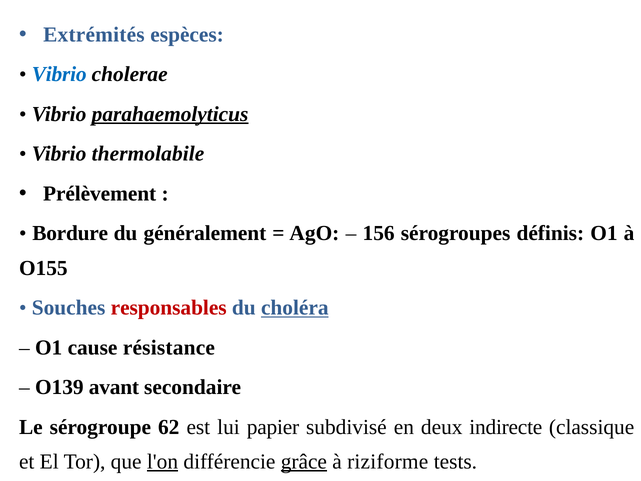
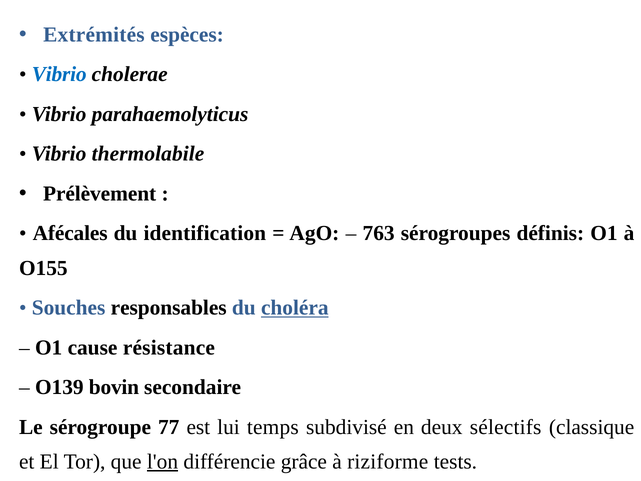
parahaemolyticus underline: present -> none (170, 114)
Bordure: Bordure -> Afécales (70, 233)
généralement: généralement -> identification (205, 233)
156: 156 -> 763 (379, 233)
responsables colour: red -> black (169, 308)
avant: avant -> bovin (114, 387)
62: 62 -> 77 (169, 427)
papier: papier -> temps (273, 427)
indirecte: indirecte -> sélectifs (506, 427)
grâce underline: present -> none (304, 461)
